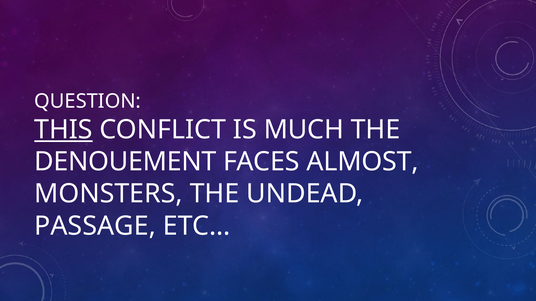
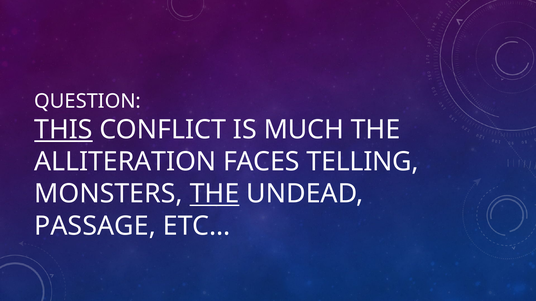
DENOUEMENT: DENOUEMENT -> ALLITERATION (125, 162)
ALMOST: ALMOST -> TELLING (363, 162)
THE underline: none -> present (215, 194)
